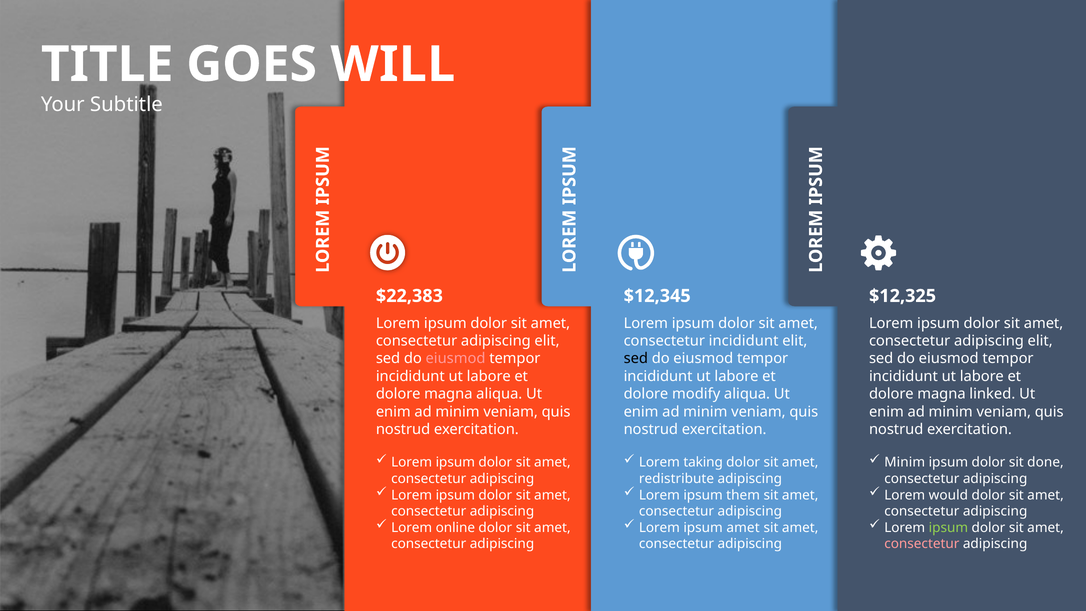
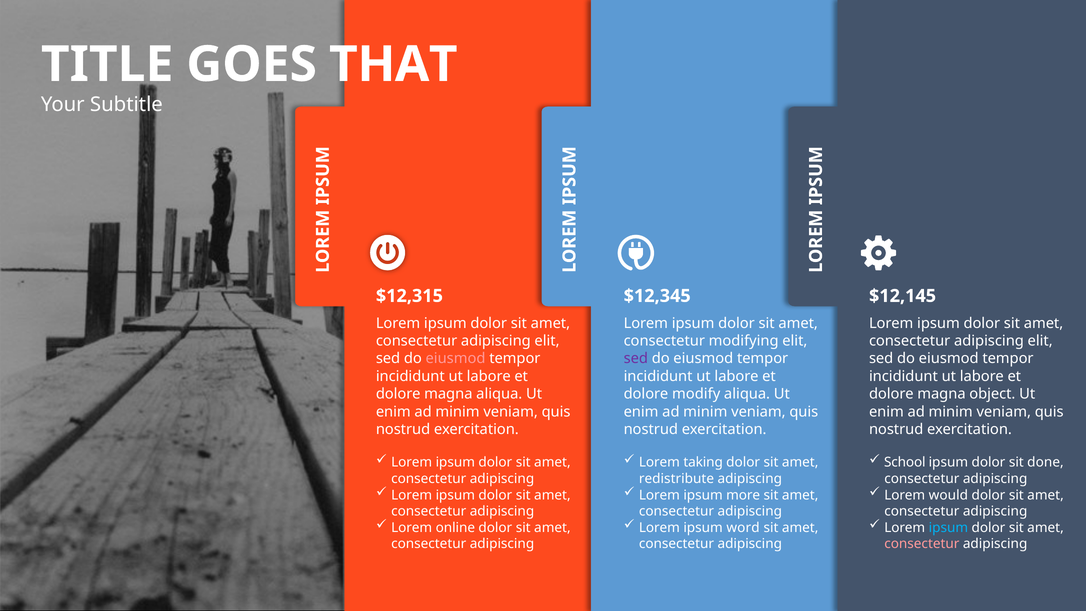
WILL: WILL -> THAT (393, 64)
$22,383: $22,383 -> $12,315 (409, 296)
$12,325: $12,325 -> $12,145 (903, 296)
consectetur incididunt: incididunt -> modifying (744, 341)
sed colour: black -> purple (636, 359)
linked: linked -> object (992, 394)
Minim: Minim -> School (905, 462)
them: them -> more (743, 495)
ipsum amet: amet -> word (743, 528)
ipsum colour: light green -> light blue (948, 528)
